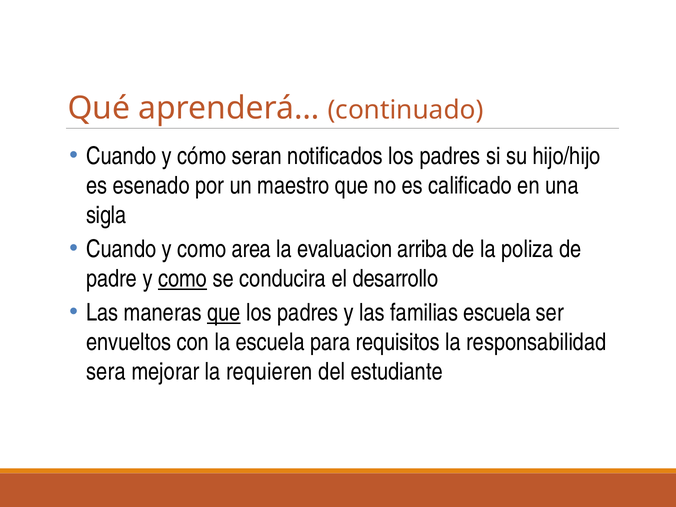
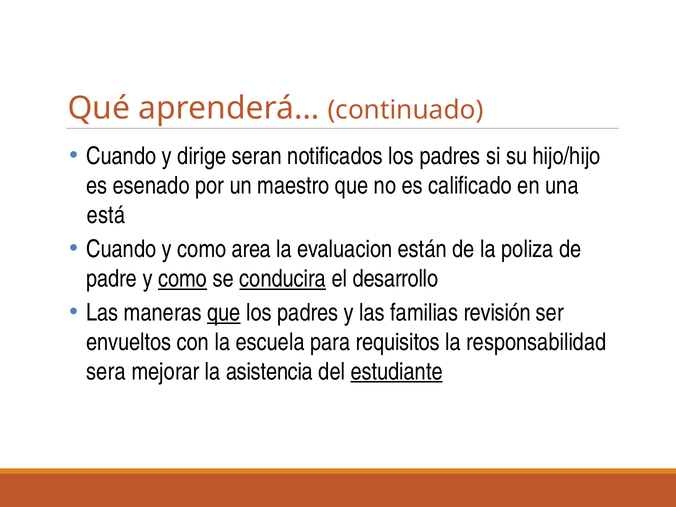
cómo: cómo -> dirige (202, 156)
sigla: sigla -> está (106, 215)
arriba: arriba -> están (422, 249)
conducira underline: none -> present (283, 279)
familias escuela: escuela -> revisión (497, 313)
requieren: requieren -> asistencia (270, 371)
estudiante underline: none -> present (397, 371)
